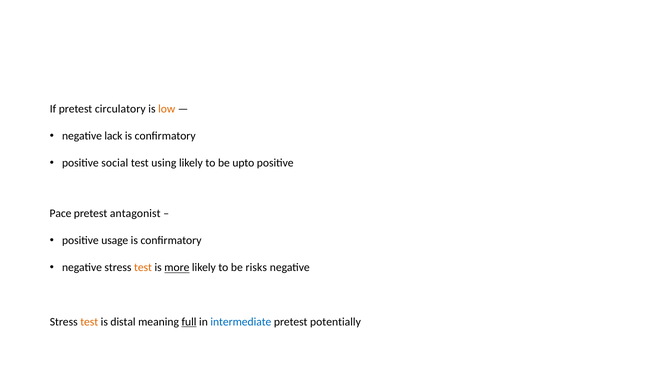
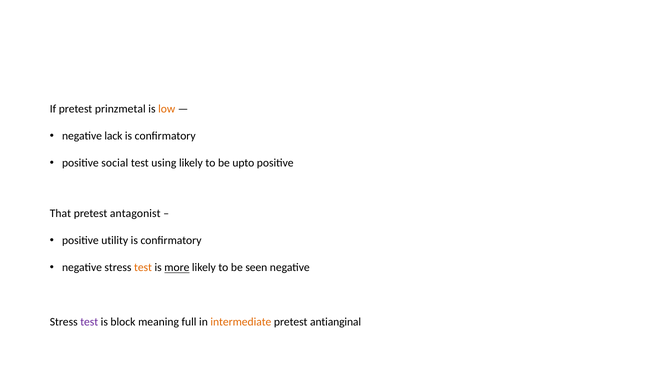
circulatory: circulatory -> prinzmetal (120, 109)
Pace: Pace -> That (60, 214)
usage: usage -> utility (115, 241)
risks: risks -> seen (256, 268)
test colour: orange -> purple (89, 322)
distal: distal -> block (123, 322)
full underline: present -> none (189, 322)
intermediate colour: blue -> orange (241, 322)
potentially: potentially -> antianginal (336, 322)
